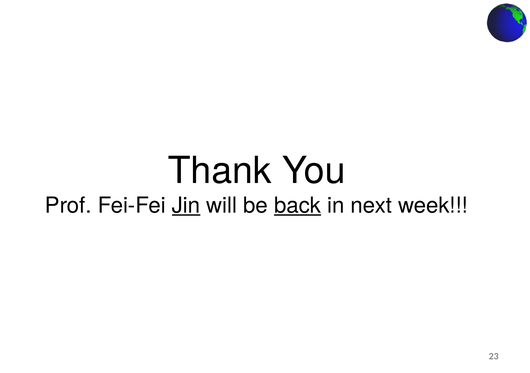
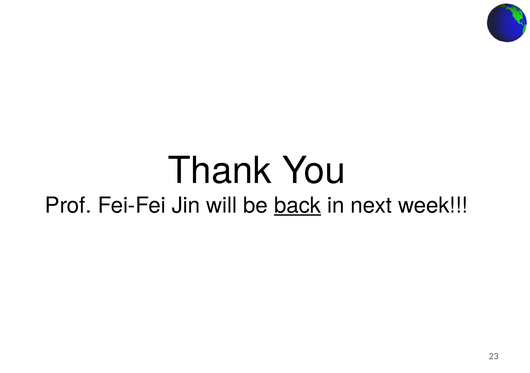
Jin underline: present -> none (186, 205)
